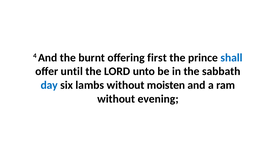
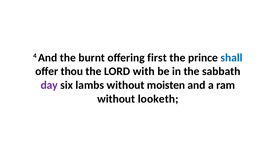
until: until -> thou (72, 72)
unto: unto -> with (144, 72)
day colour: blue -> purple (49, 85)
evening: evening -> looketh (158, 99)
